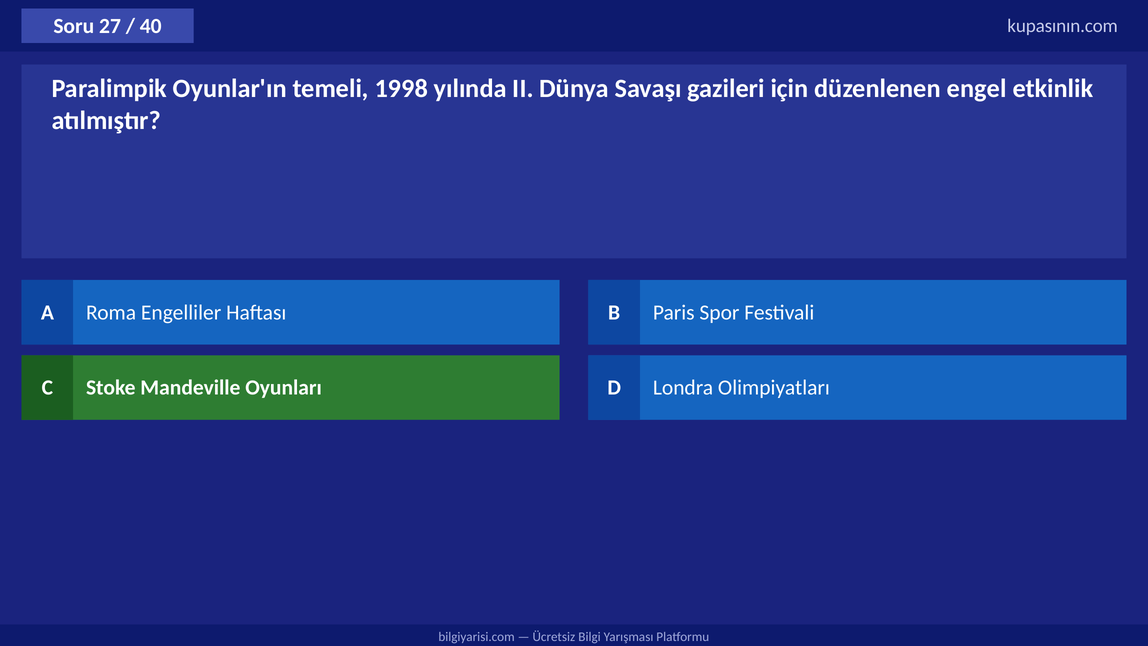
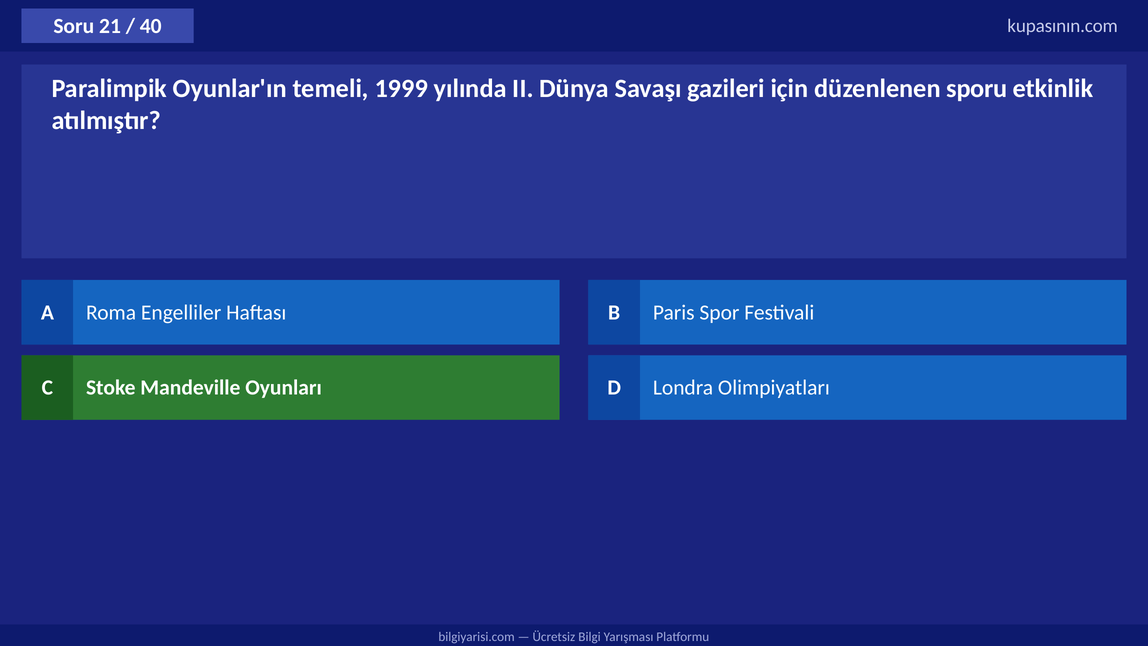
27: 27 -> 21 (110, 26)
1998: 1998 -> 1999 (401, 88)
engel: engel -> sporu (977, 88)
